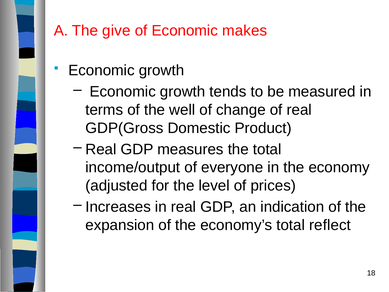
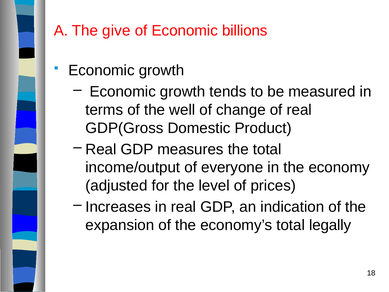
makes: makes -> billions (245, 31)
reflect: reflect -> legally (330, 225)
